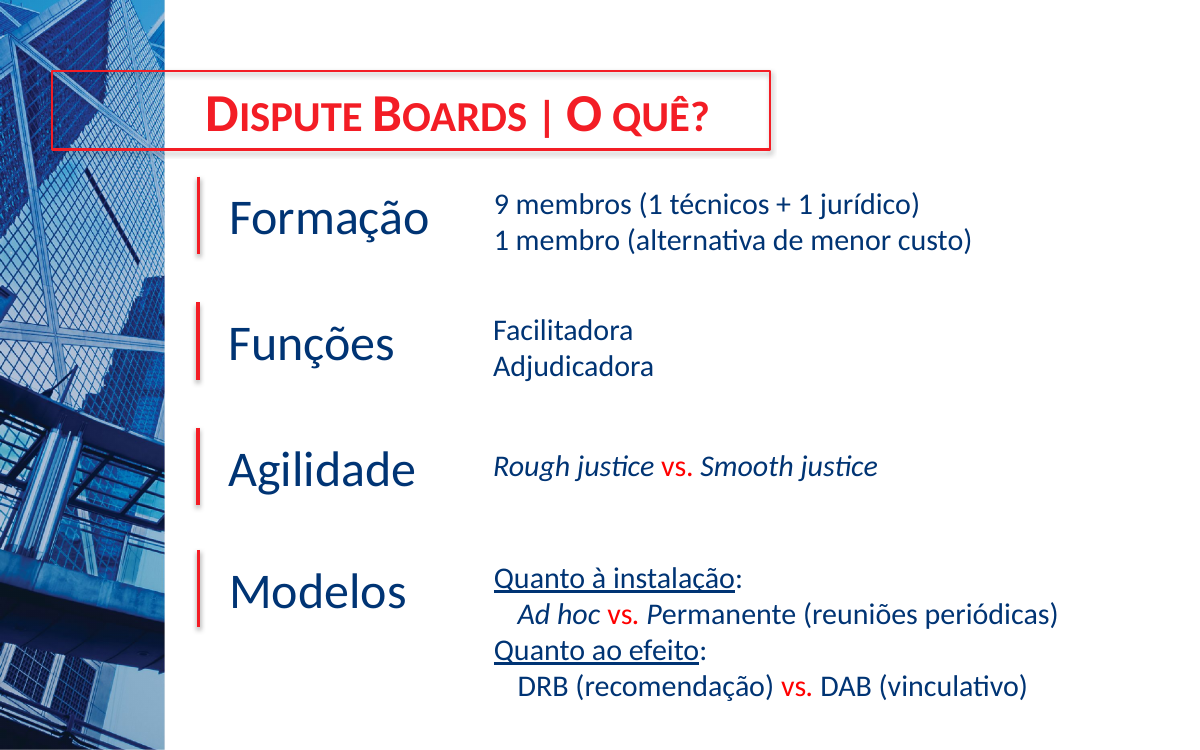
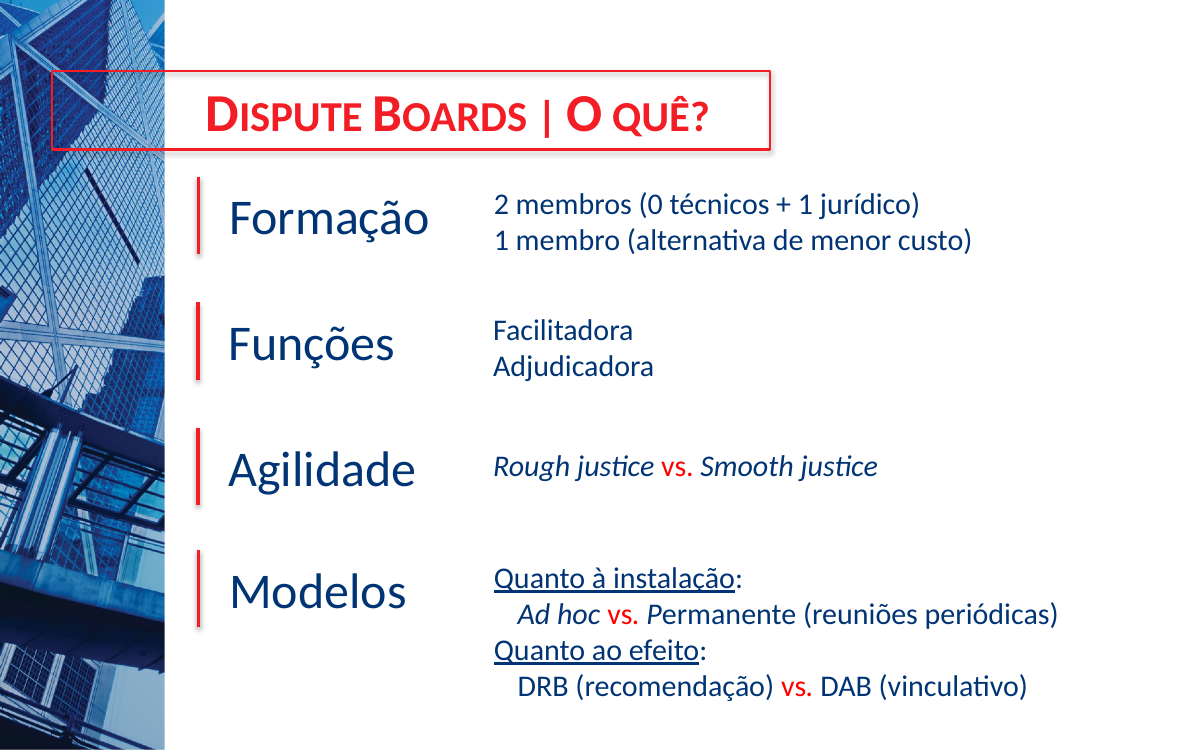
9: 9 -> 2 (502, 205)
membros 1: 1 -> 0 (651, 205)
